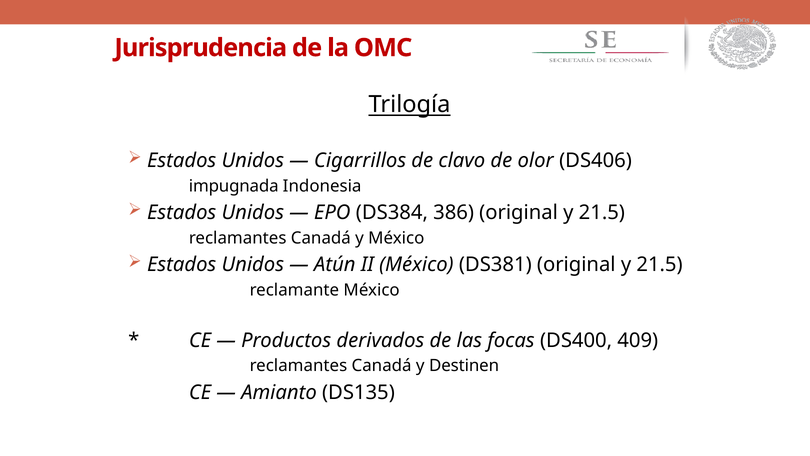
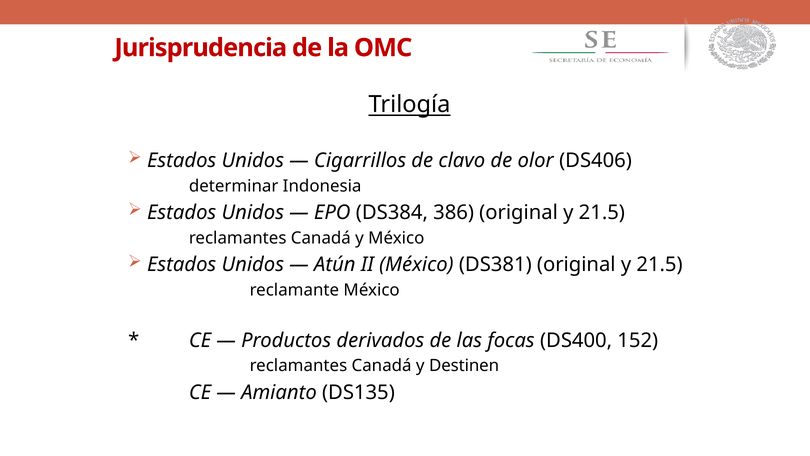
impugnada: impugnada -> determinar (234, 186)
409: 409 -> 152 (638, 340)
